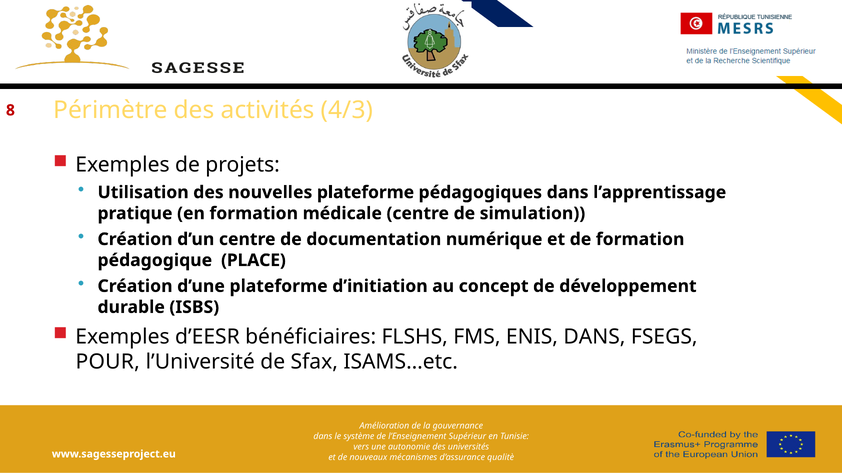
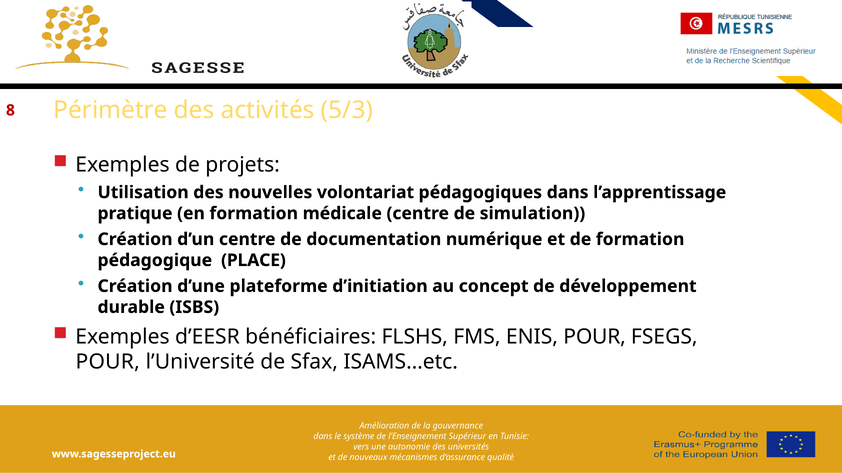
4/3: 4/3 -> 5/3 (347, 111)
nouvelles plateforme: plateforme -> volontariat (366, 193)
ENIS DANS: DANS -> POUR (595, 337)
